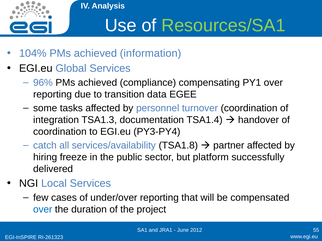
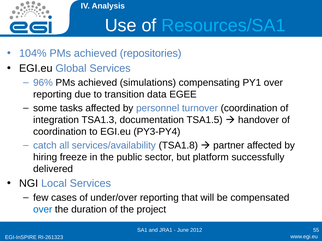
Resources/SA1 colour: light green -> light blue (223, 26)
information: information -> repositories (151, 53)
compliance: compliance -> simulations (148, 83)
TSA1.4: TSA1.4 -> TSA1.5 (205, 120)
